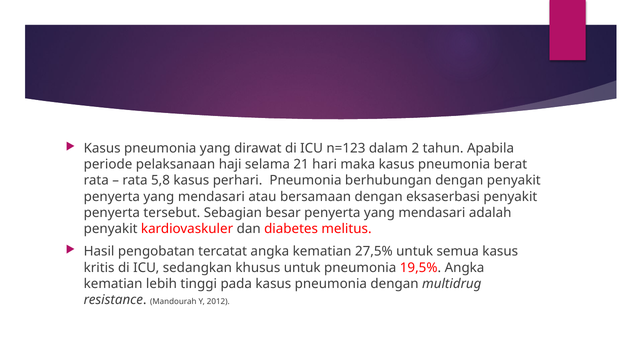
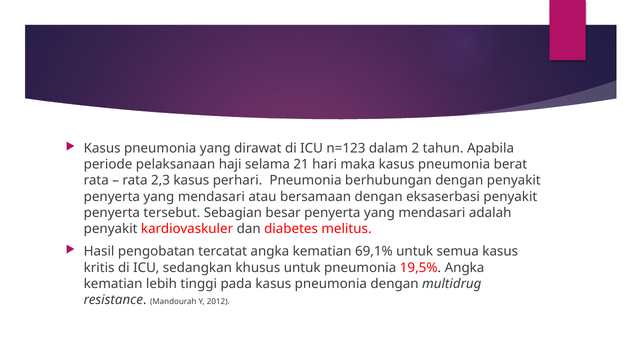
5,8: 5,8 -> 2,3 (161, 181)
27,5%: 27,5% -> 69,1% (374, 252)
